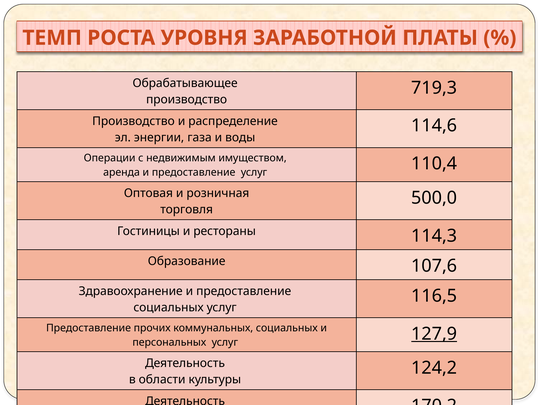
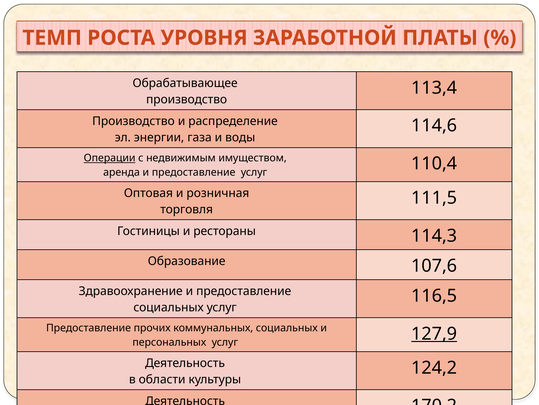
719,3: 719,3 -> 113,4 (434, 88)
Операции underline: none -> present (110, 158)
500,0: 500,0 -> 111,5 (434, 197)
